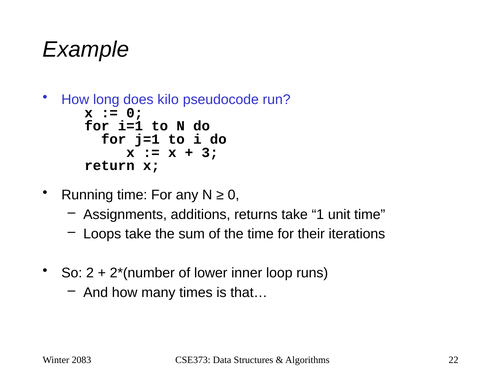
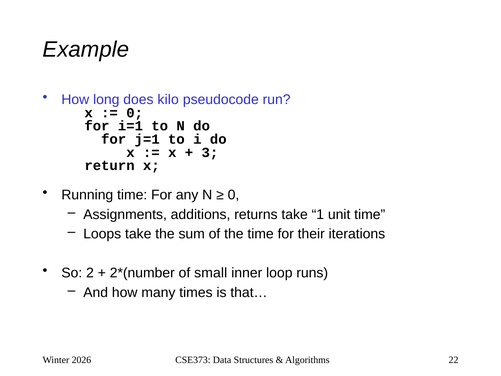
lower: lower -> small (211, 273)
2083: 2083 -> 2026 (81, 360)
